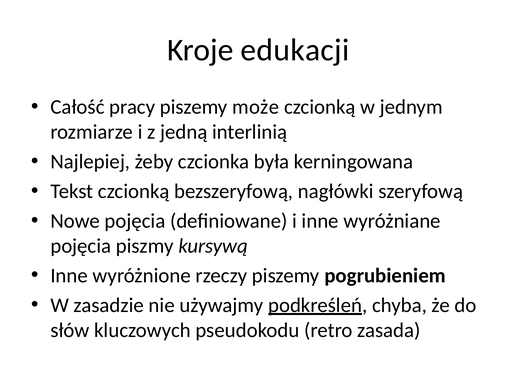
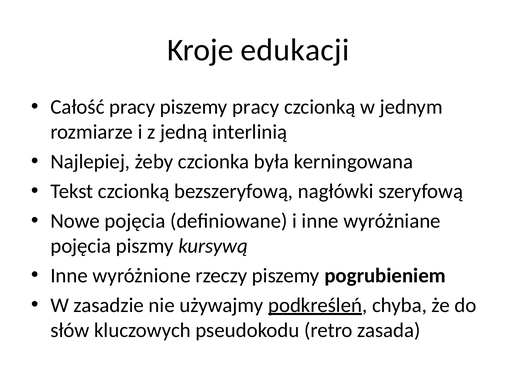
piszemy może: może -> pracy (256, 107)
